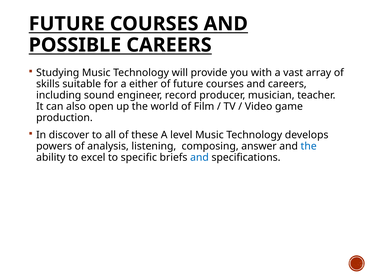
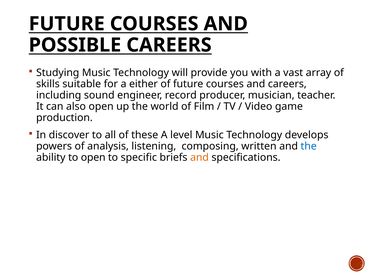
answer: answer -> written (259, 147)
to excel: excel -> open (93, 158)
and colour: blue -> orange (199, 158)
